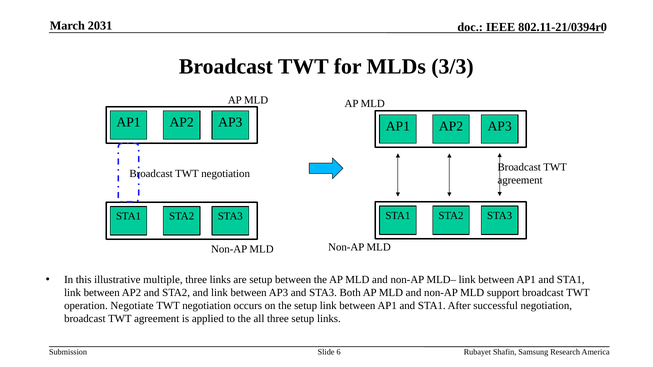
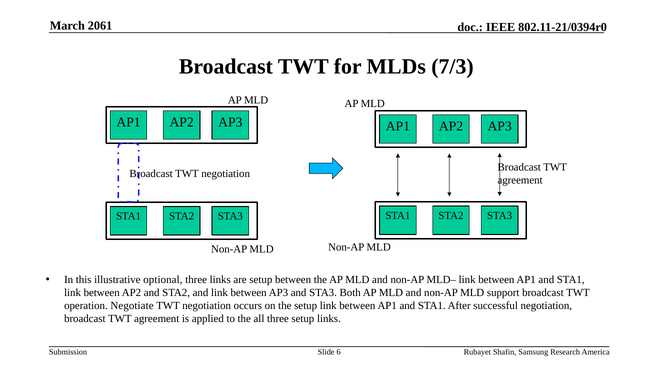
2031: 2031 -> 2061 (100, 26)
3/3: 3/3 -> 7/3 (452, 67)
multiple: multiple -> optional (163, 280)
